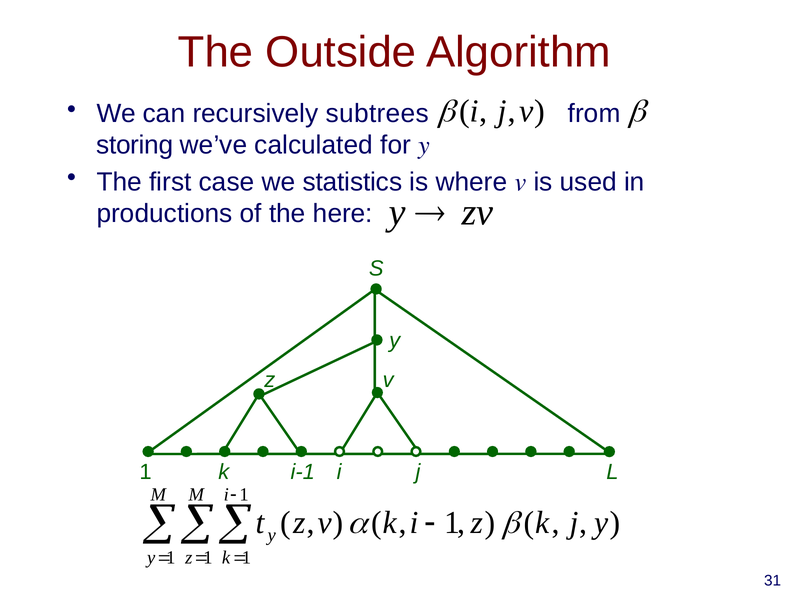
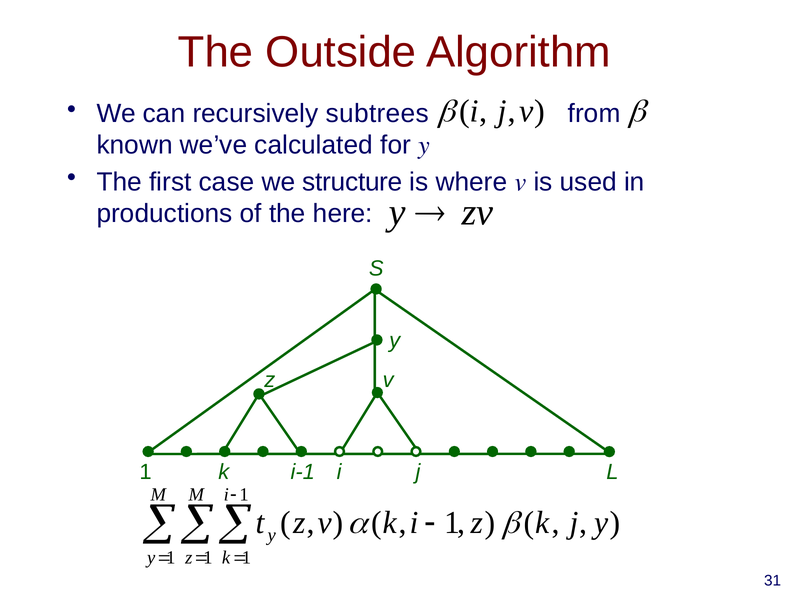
storing: storing -> known (135, 145)
statistics: statistics -> structure (352, 182)
